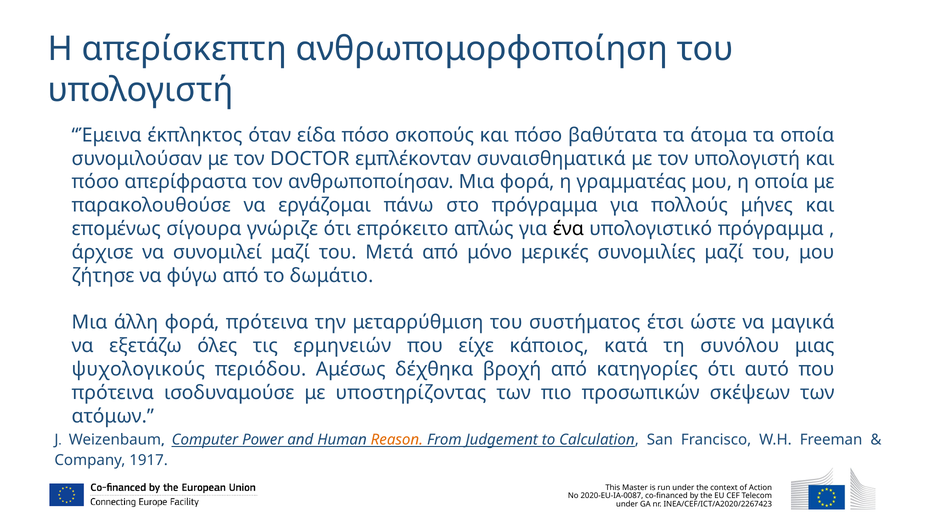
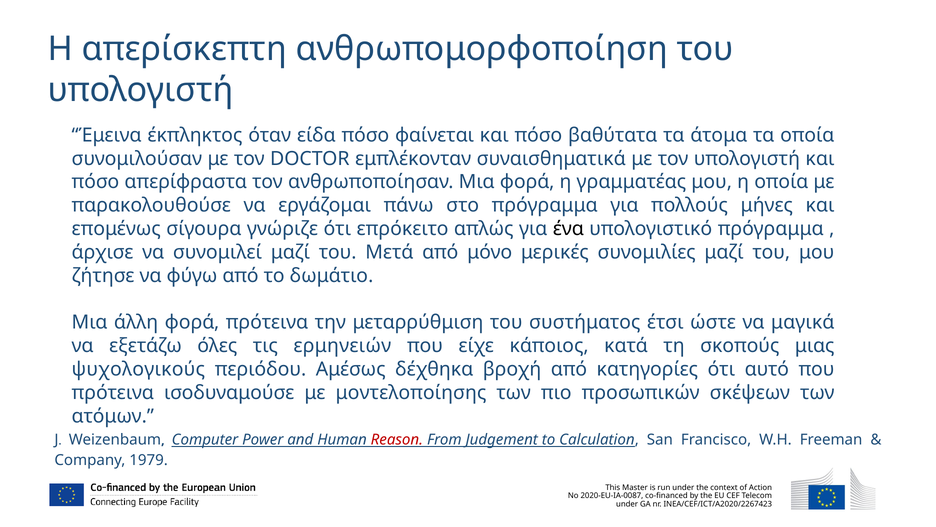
σκοπούς: σκοπούς -> φαίνεται (435, 135)
συνόλου: συνόλου -> σκοπούς (740, 346)
υποστηρίζοντας: υποστηρίζοντας -> μοντελοποίησης (411, 392)
Reason colour: orange -> red (397, 439)
1917: 1917 -> 1979 (149, 460)
